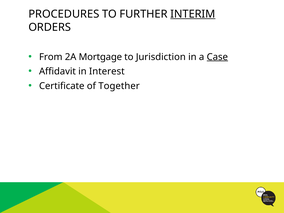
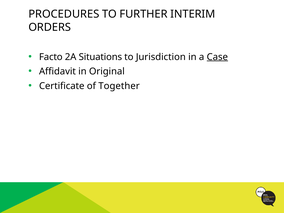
INTERIM underline: present -> none (193, 14)
From: From -> Facto (51, 57)
Mortgage: Mortgage -> Situations (100, 57)
Interest: Interest -> Original (107, 71)
